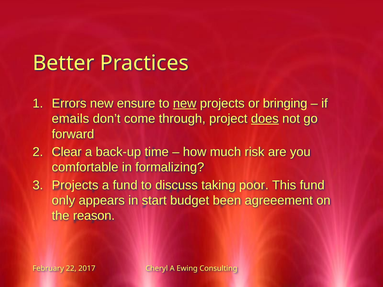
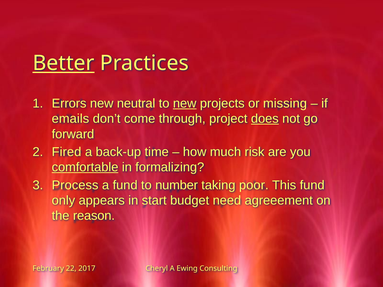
Better underline: none -> present (64, 63)
ensure: ensure -> neutral (136, 104)
bringing: bringing -> missing (285, 104)
Clear: Clear -> Fired (67, 152)
comfortable underline: none -> present (85, 167)
Projects: Projects -> Process (75, 185)
discuss: discuss -> number (177, 185)
been: been -> need (227, 201)
